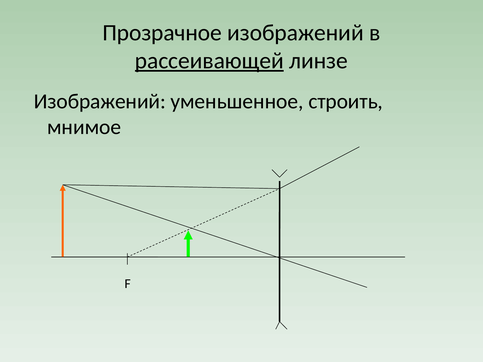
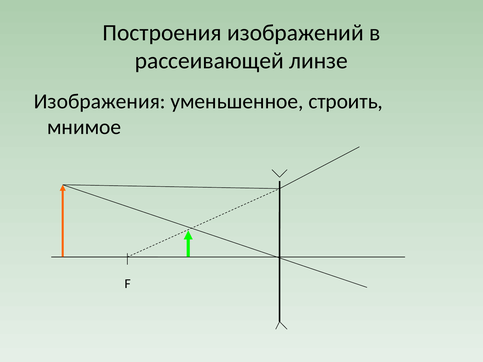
Прозрачное: Прозрачное -> Построения (162, 33)
рассеивающей underline: present -> none (209, 61)
Изображений: Изображений -> Изображения (100, 101)
